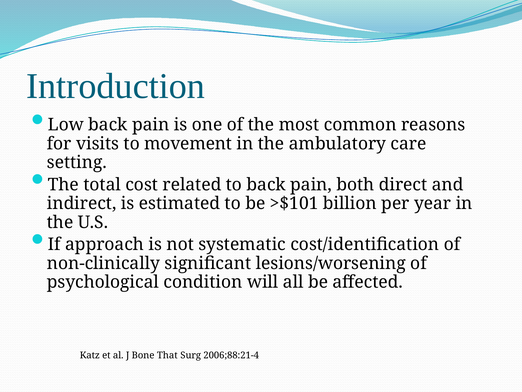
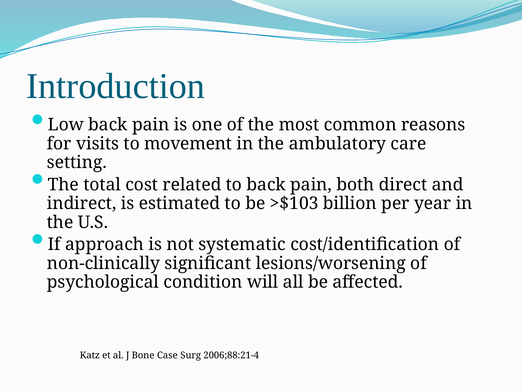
>$101: >$101 -> >$103 (294, 203)
That: That -> Case (167, 355)
